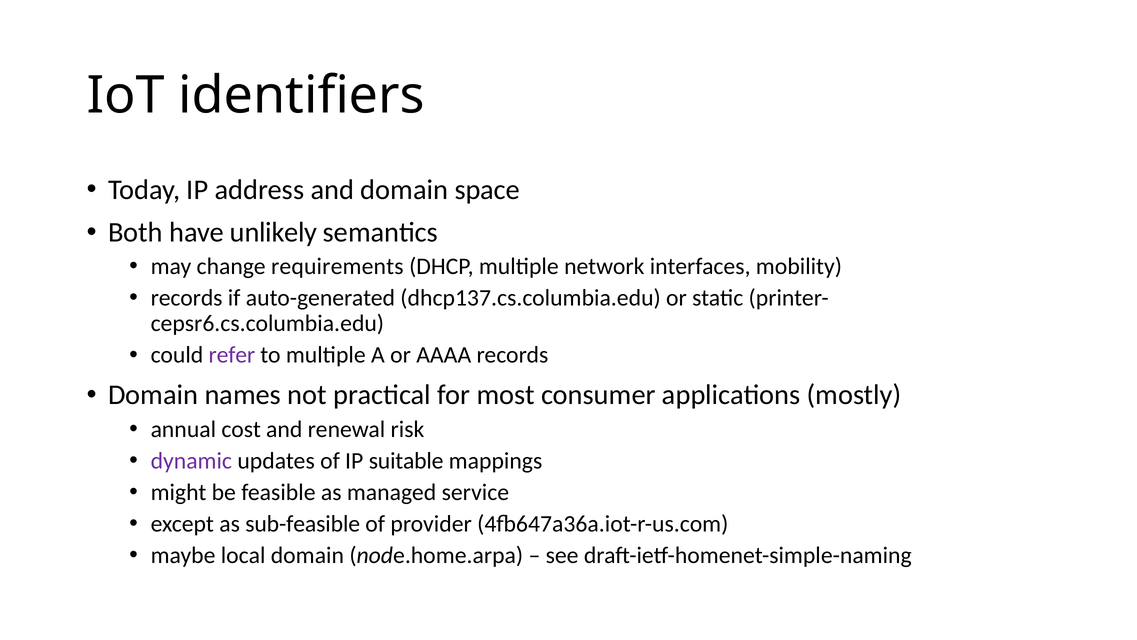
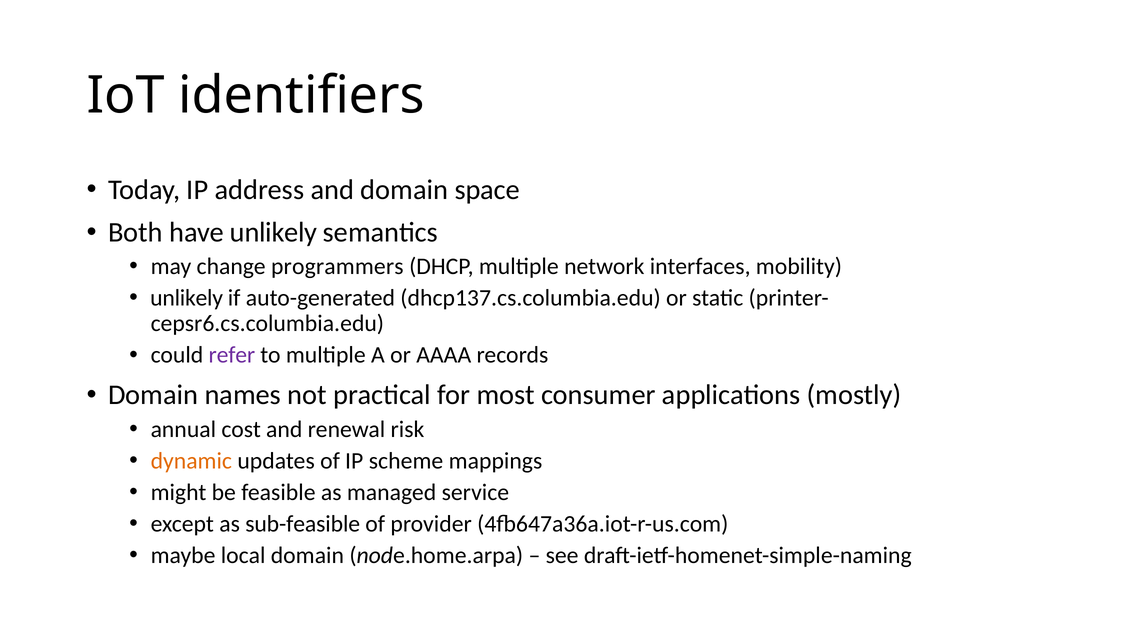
requirements: requirements -> programmers (337, 266)
records: records -> unlikely (187, 298)
dynamic colour: purple -> orange (191, 460)
suitable: suitable -> scheme (406, 460)
